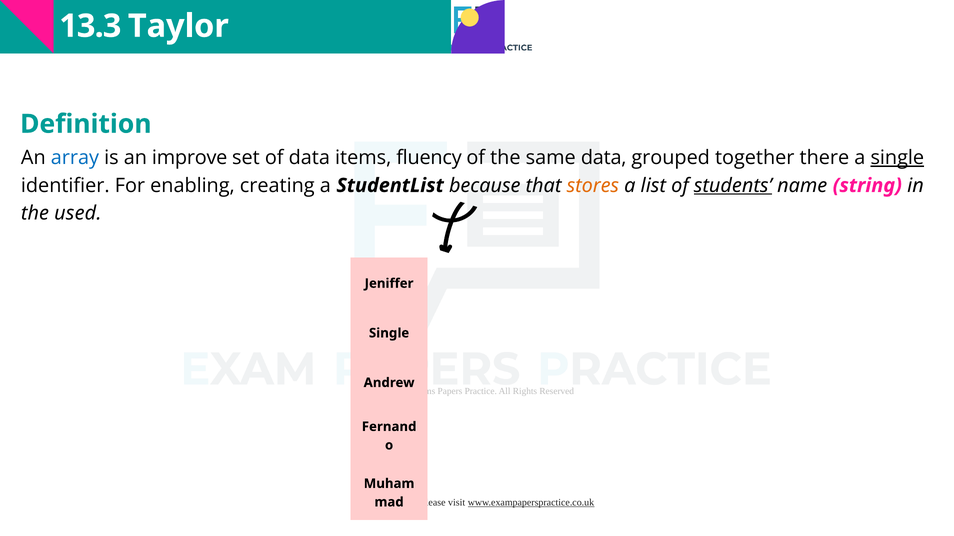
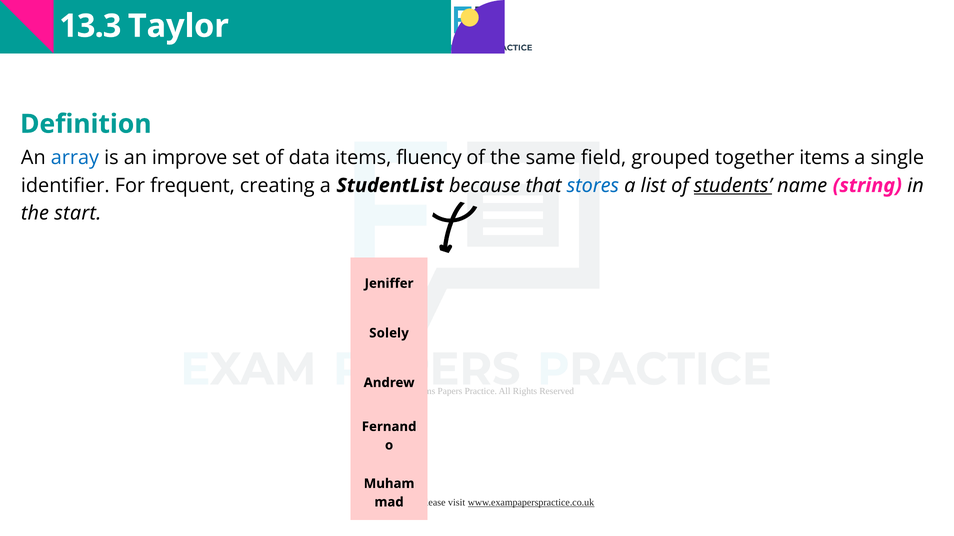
same data: data -> field (604, 158)
together there: there -> items (824, 158)
single underline: present -> none (897, 158)
enabling: enabling -> frequent (193, 186)
stores colour: orange -> blue (593, 186)
used: used -> start (78, 214)
Single: Single -> Solely (389, 333)
